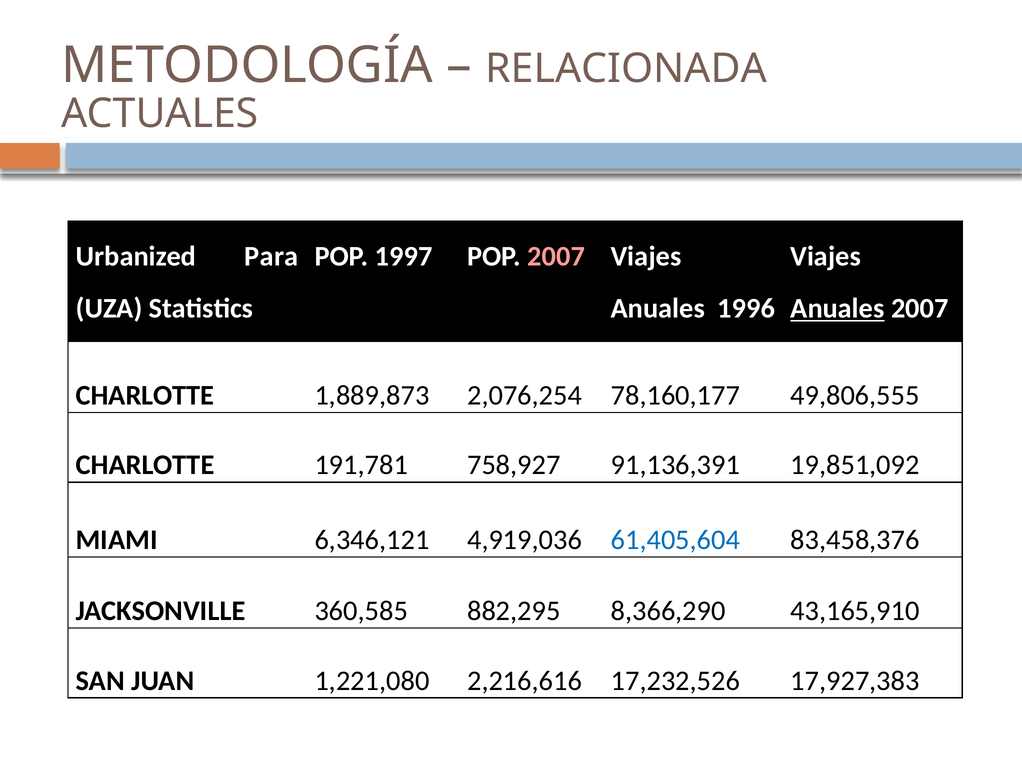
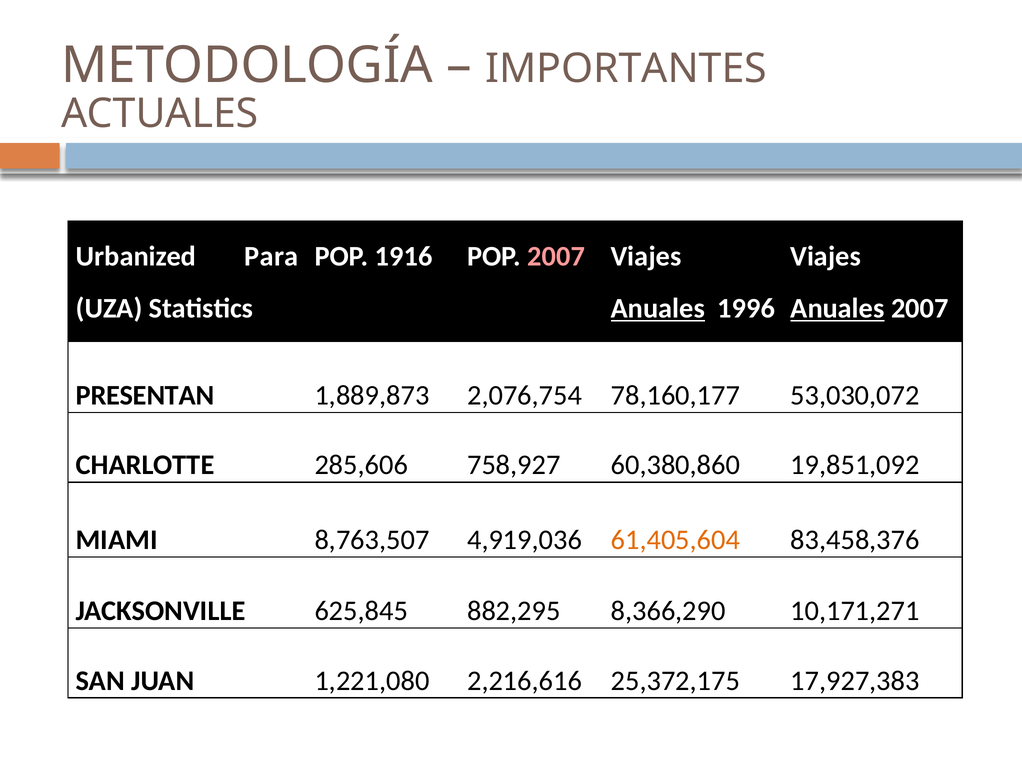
RELACIONADA: RELACIONADA -> IMPORTANTES (626, 69)
1997: 1997 -> 1916 (404, 257)
Anuales underline: none -> present (658, 309)
CHARLOTTE: CHARLOTTE -> PRESENTAN (145, 396)
2,076,254: 2,076,254 -> 2,076,754 (525, 396)
49,806,555: 49,806,555 -> 53,030,072 (855, 396)
191,781: 191,781 -> 285,606 (361, 465)
91,136,391: 91,136,391 -> 60,380,860 (675, 465)
6,346,121: 6,346,121 -> 8,763,507 (372, 540)
61,405,604 colour: blue -> orange (675, 540)
360,585: 360,585 -> 625,845 (361, 611)
43,165,910: 43,165,910 -> 10,171,271 (855, 611)
17,232,526: 17,232,526 -> 25,372,175 (675, 681)
